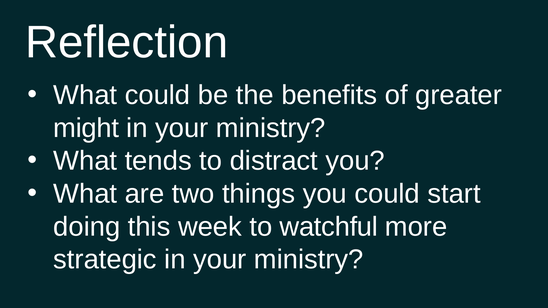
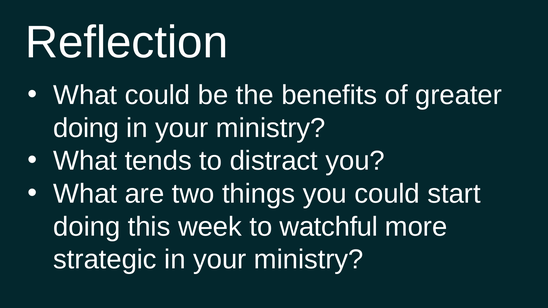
might: might -> doing (86, 128)
